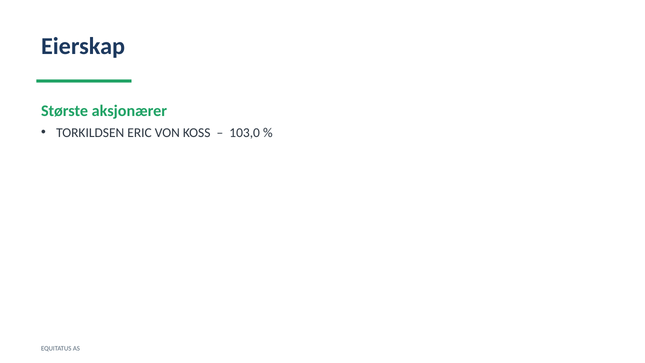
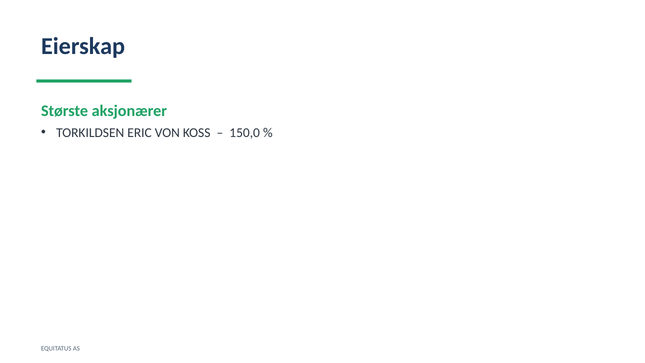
103,0: 103,0 -> 150,0 (245, 133)
